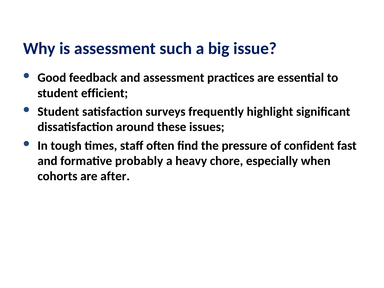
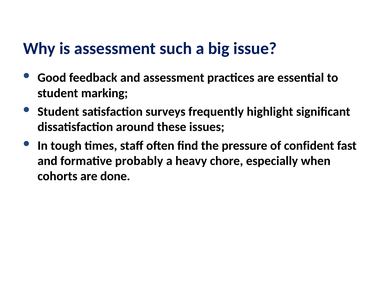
efficient: efficient -> marking (105, 93)
after: after -> done (115, 176)
